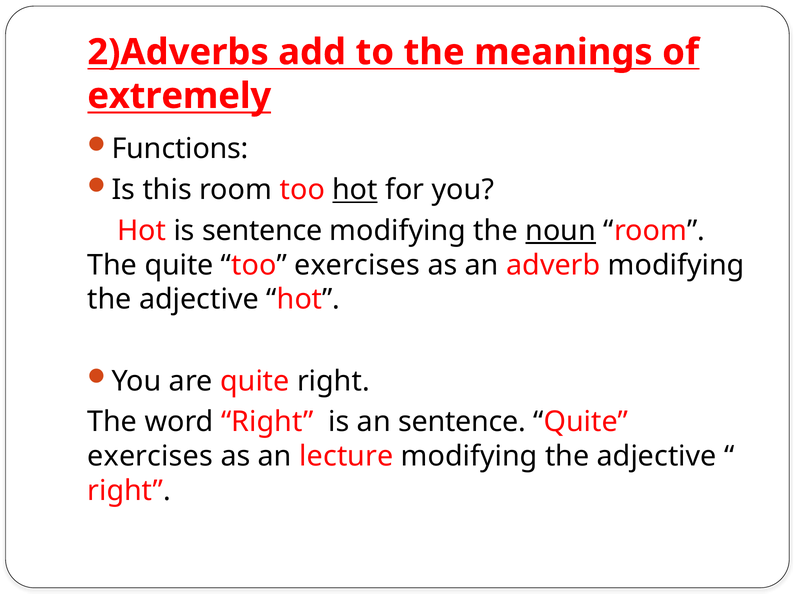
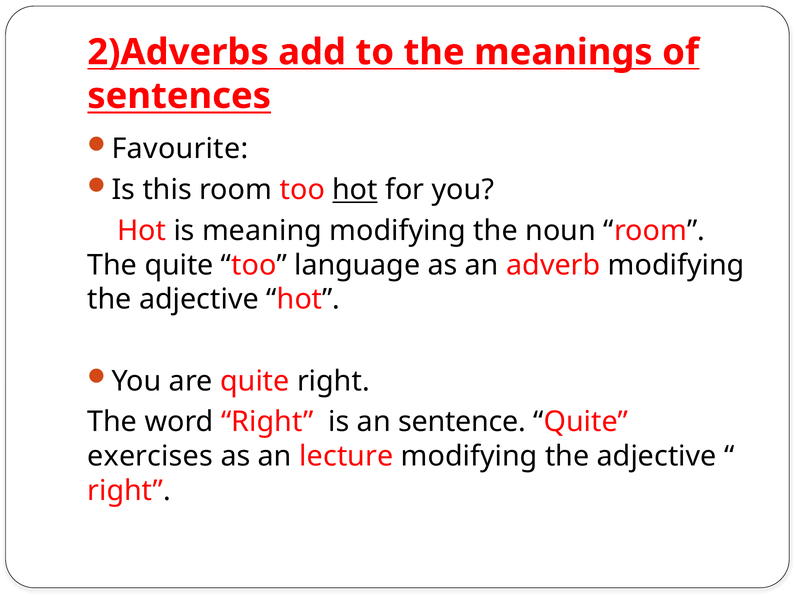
extremely: extremely -> sentences (179, 96)
Functions: Functions -> Favourite (180, 149)
is sentence: sentence -> meaning (262, 231)
noun underline: present -> none (561, 231)
too exercises: exercises -> language (357, 265)
